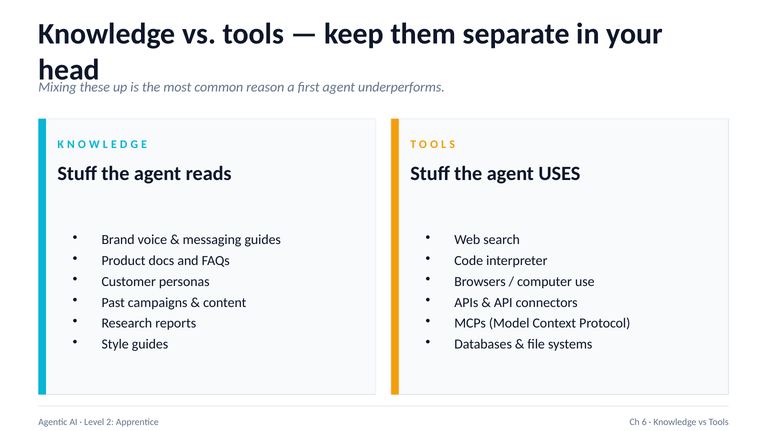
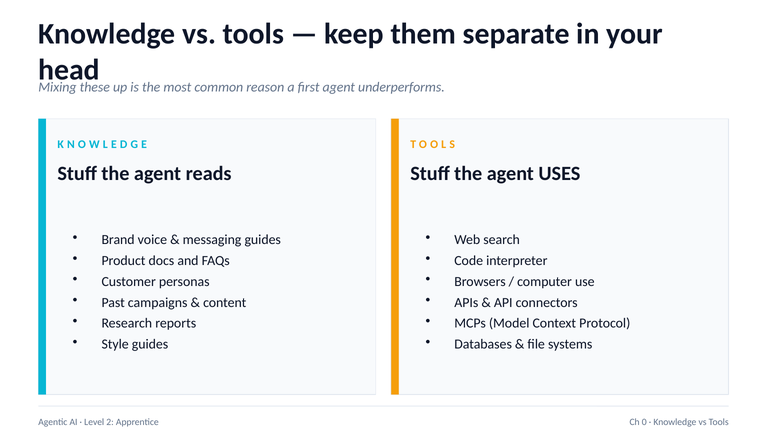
6: 6 -> 0 (644, 422)
